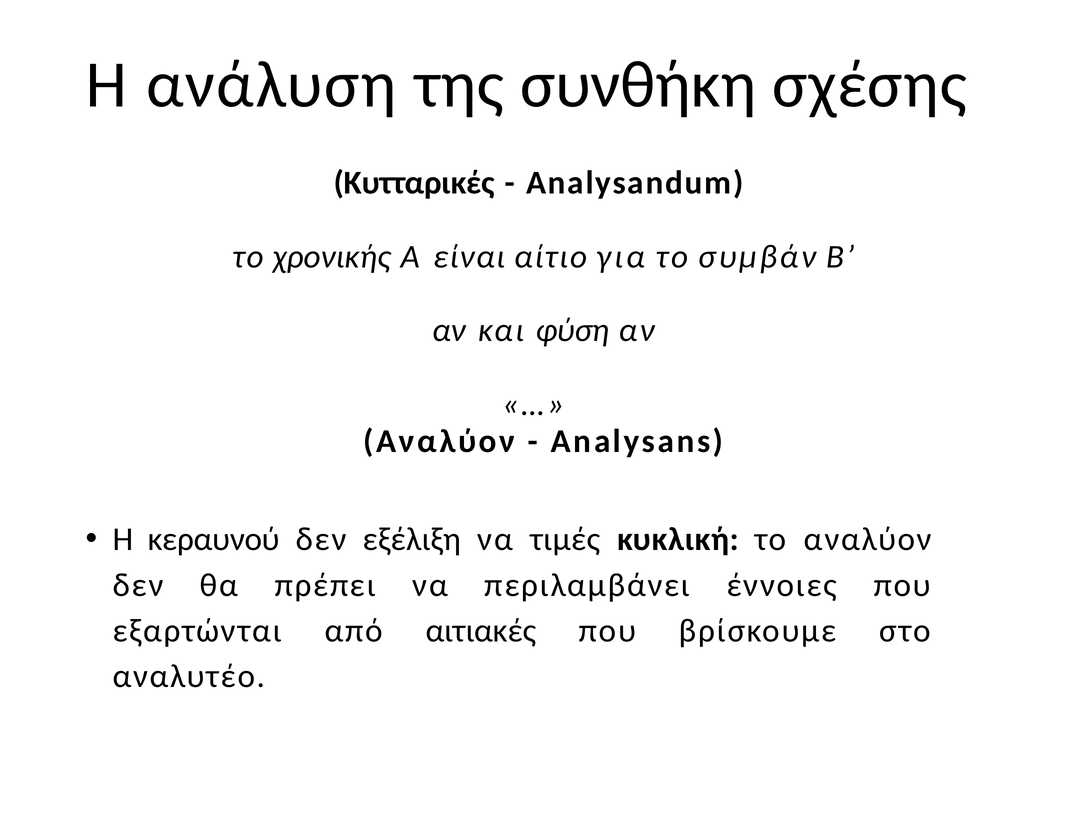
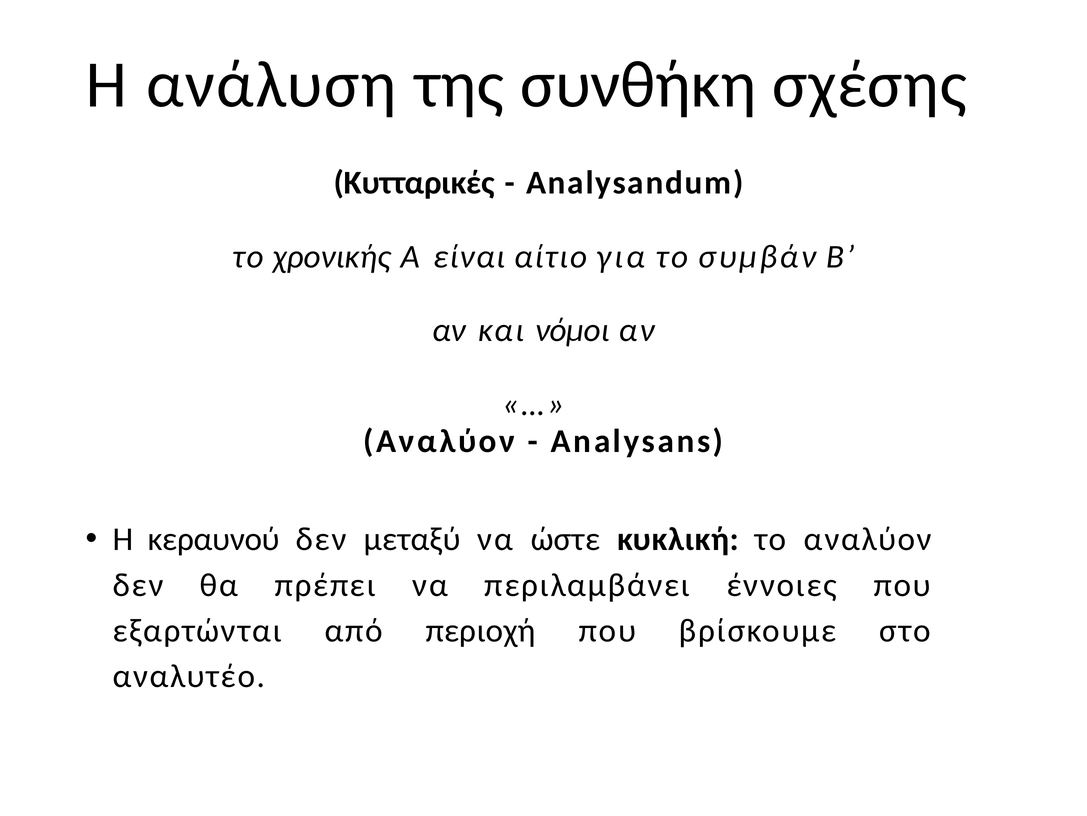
φύση: φύση -> νόμοι (572, 330)
εξέλιξη: εξέλιξη -> μεταξύ (412, 539)
τιμές: τιμές -> ώστε (565, 539)
αιτιακές: αιτιακές -> περιοχή (481, 630)
